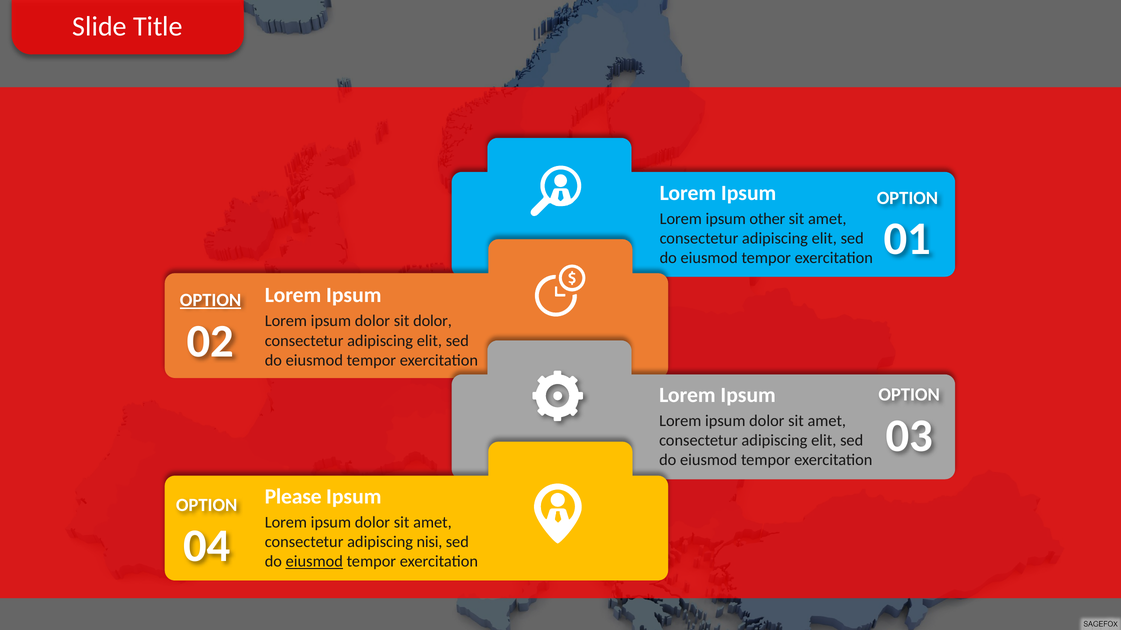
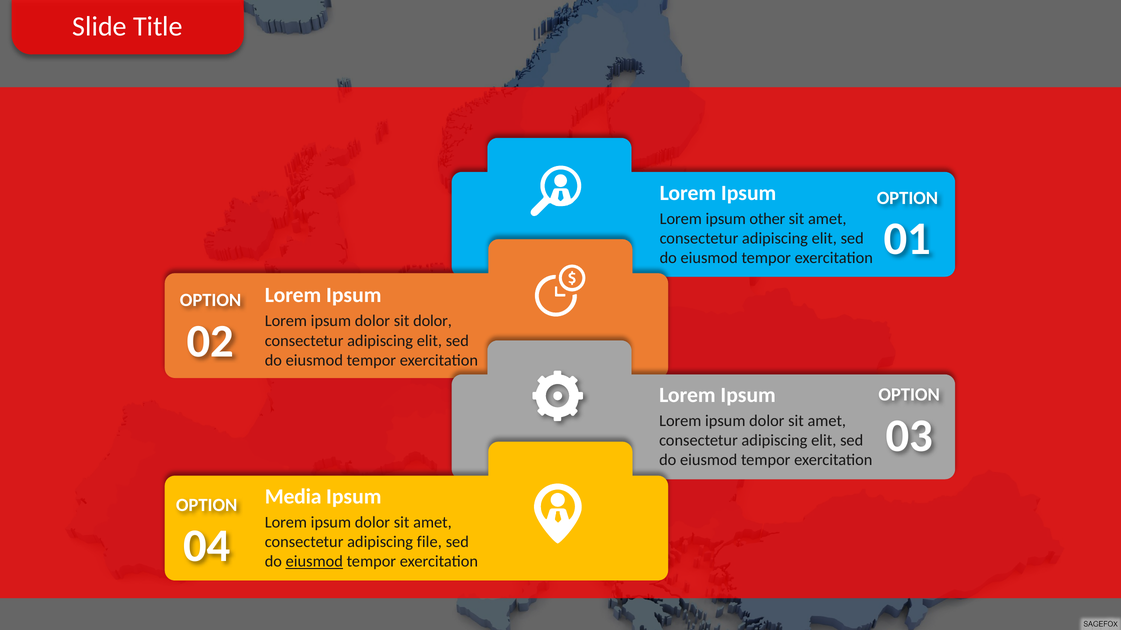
OPTION underline: present -> none (211, 300)
Please: Please -> Media (293, 497)
nisi: nisi -> file (429, 542)
